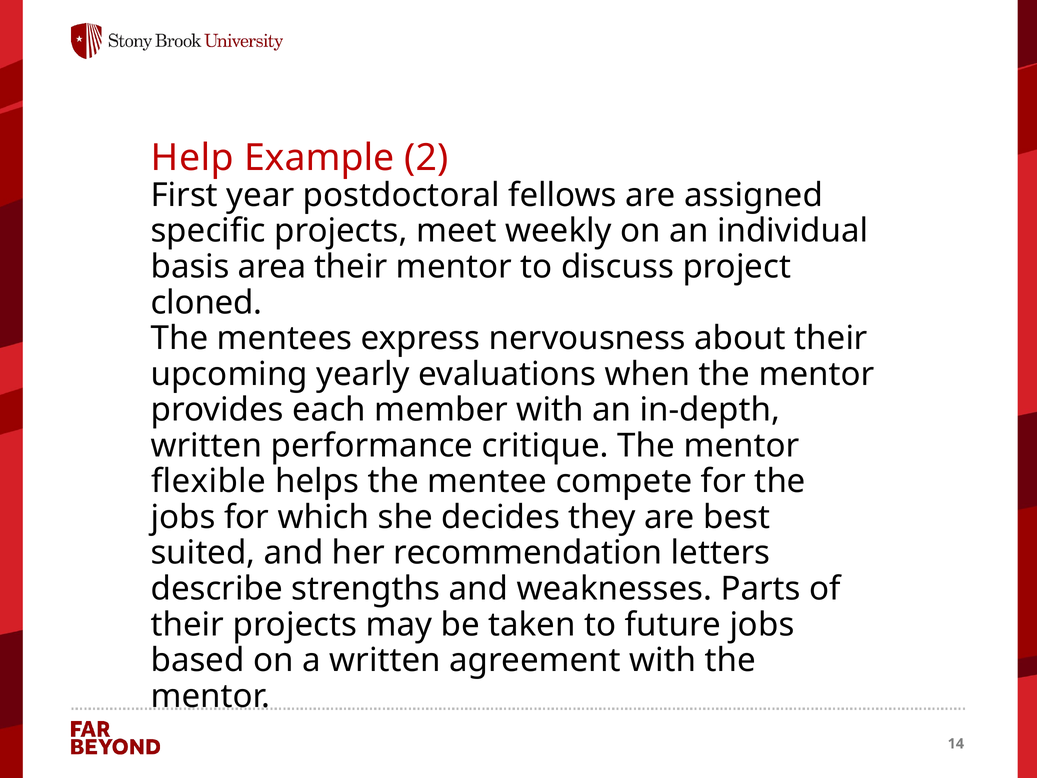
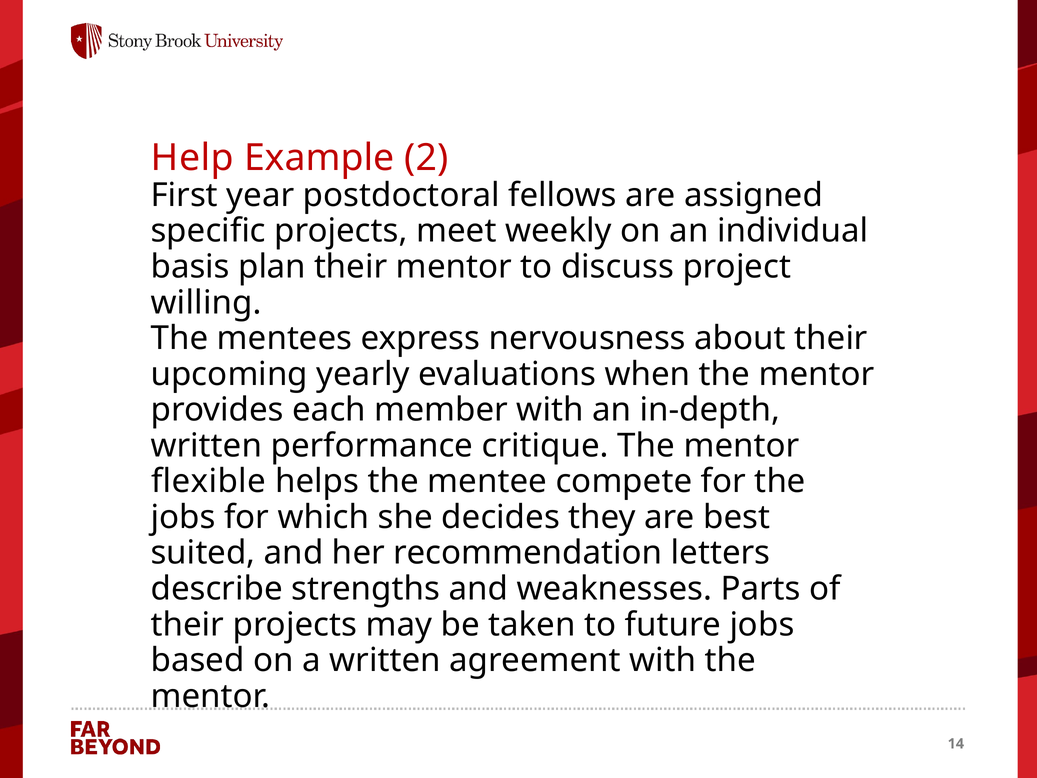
area: area -> plan (272, 267)
cloned: cloned -> willing (206, 303)
